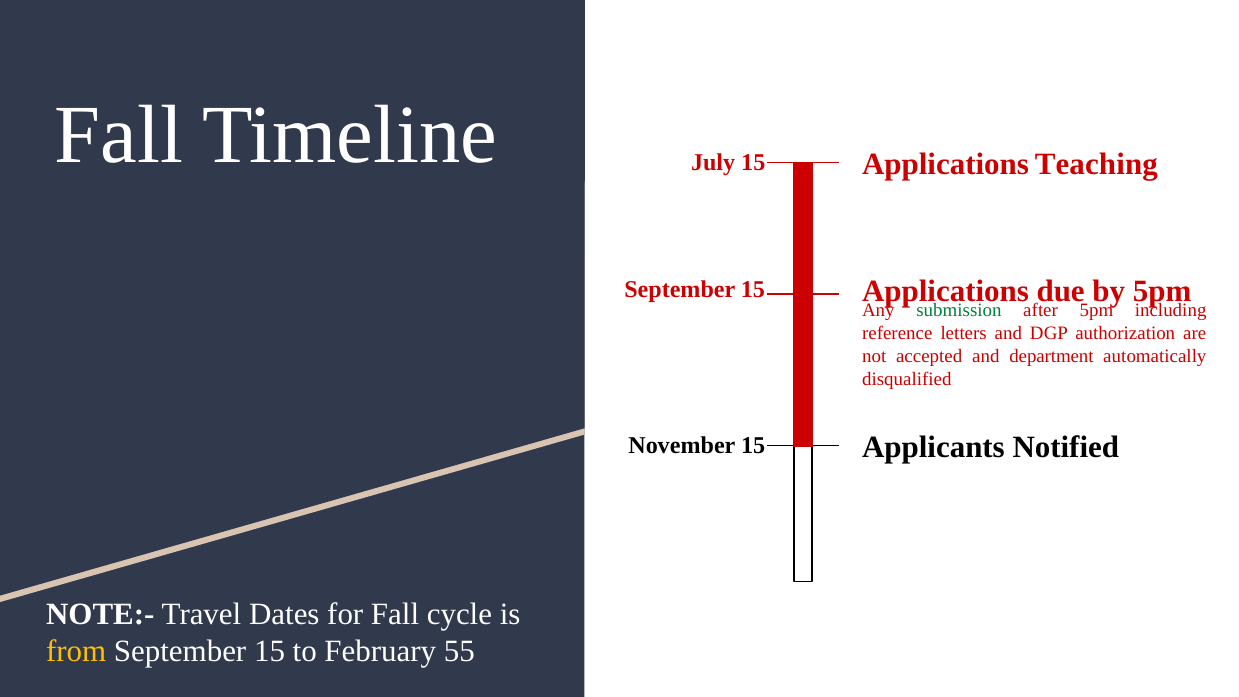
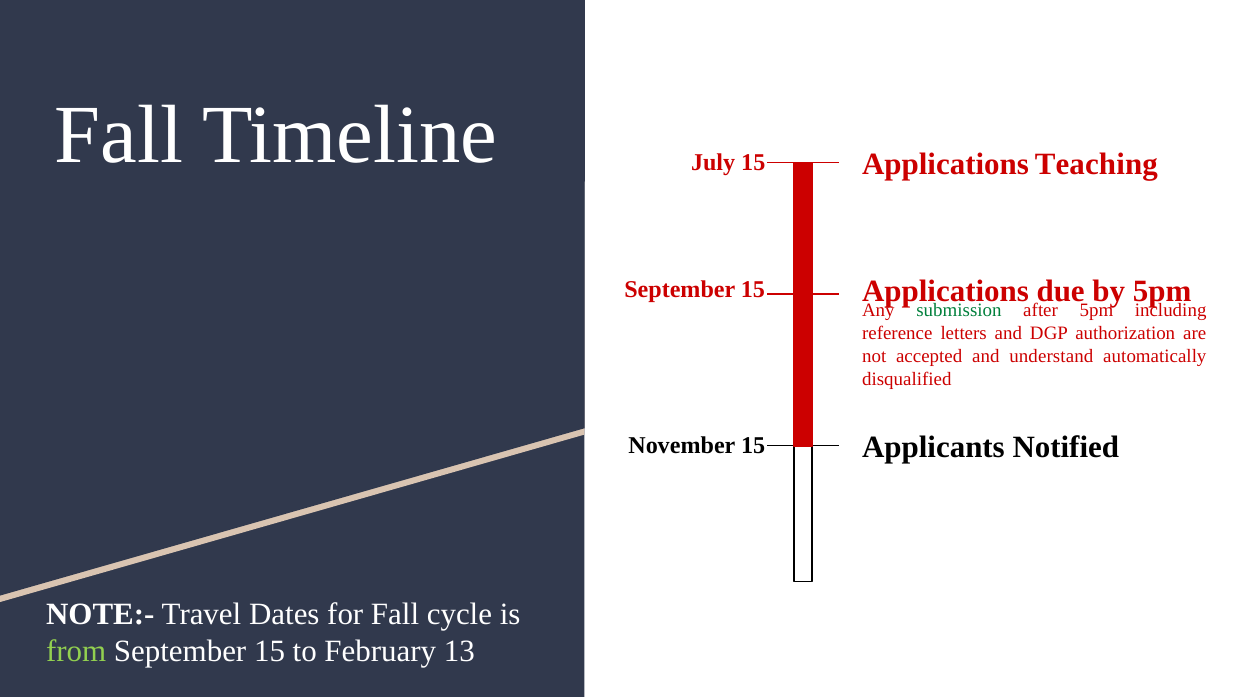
department: department -> understand (1051, 356)
from colour: yellow -> light green (76, 651)
55: 55 -> 13 (459, 651)
